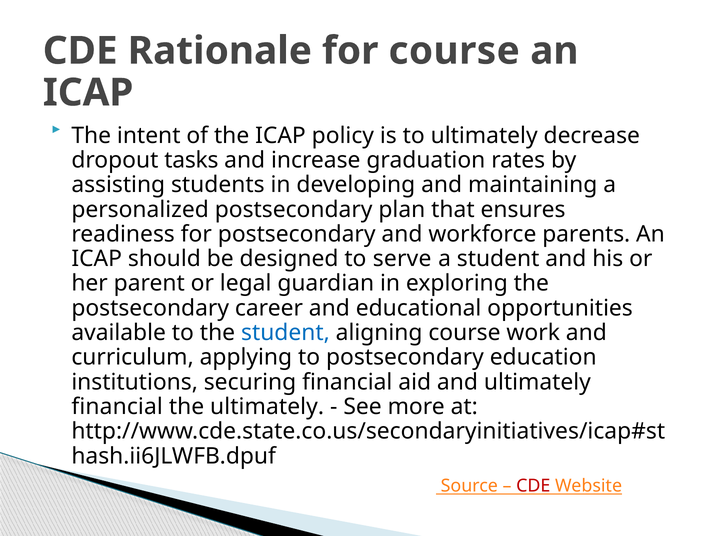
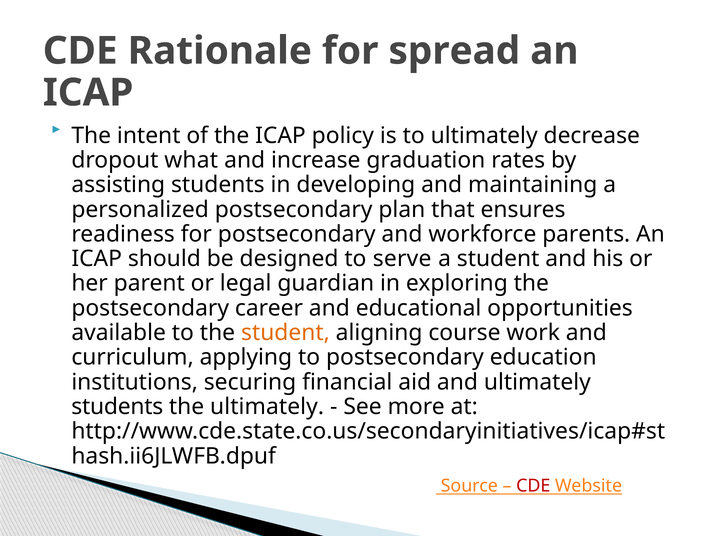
for course: course -> spread (454, 51)
tasks: tasks -> what (191, 160)
student colour: blue -> orange (285, 333)
financial: financial -> students (117, 407)
